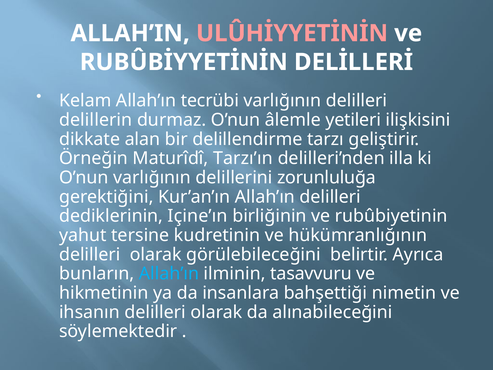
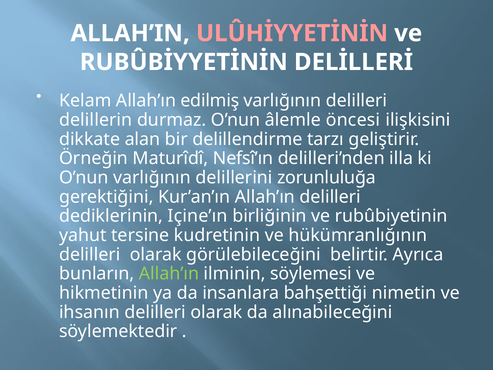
tecrübi: tecrübi -> edilmiş (210, 101)
yetileri: yetileri -> öncesi (353, 120)
Tarzı’ın: Tarzı’ın -> Nefsî’ın (243, 158)
Allah’ın colour: light blue -> light green (169, 274)
tasavvuru: tasavvuru -> söylemesi (311, 274)
